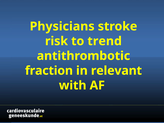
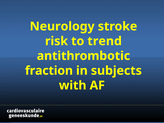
Physicians: Physicians -> Neurology (62, 26)
relevant: relevant -> subjects (116, 71)
